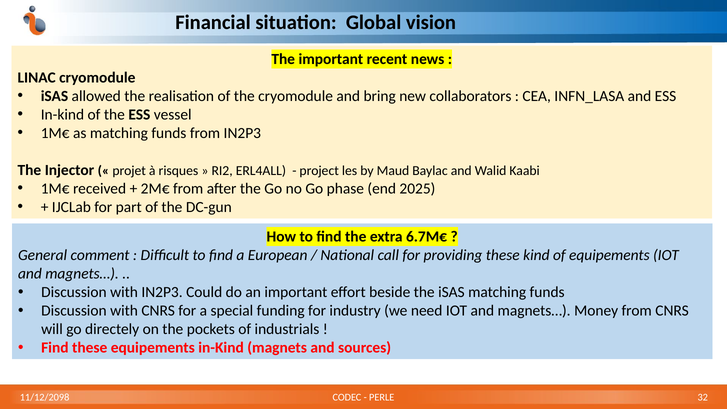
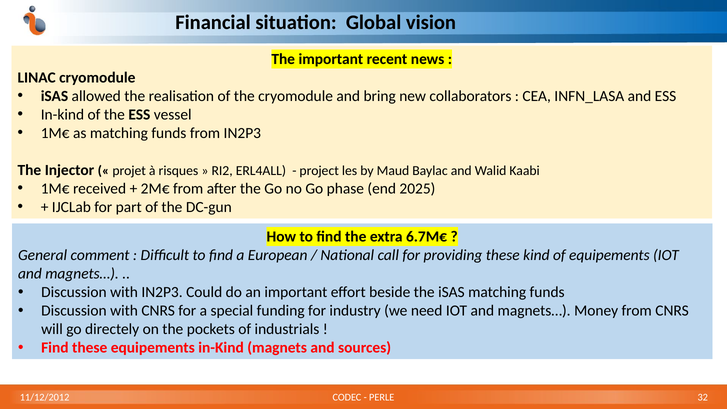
11/12/2098: 11/12/2098 -> 11/12/2012 (45, 397)
